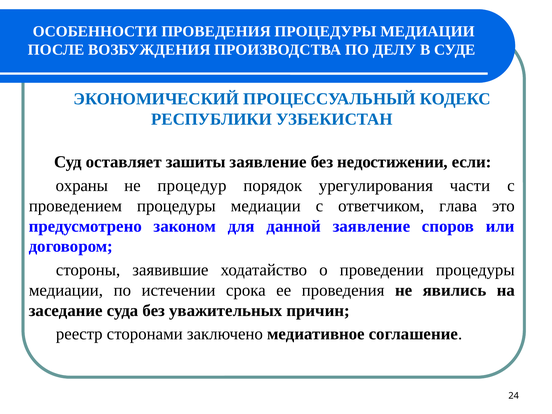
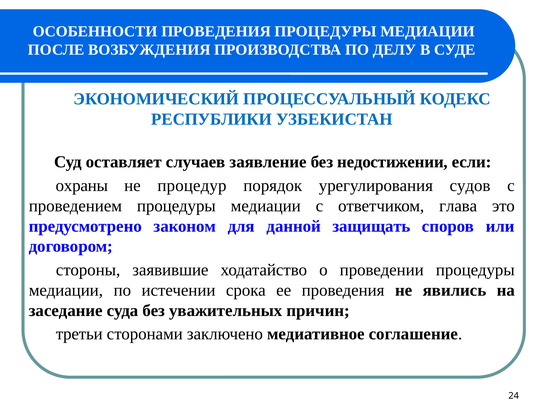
зашиты: зашиты -> случаев (196, 162)
части: части -> судов (470, 186)
данной заявление: заявление -> защищать (372, 226)
реестр: реестр -> третьи (79, 334)
